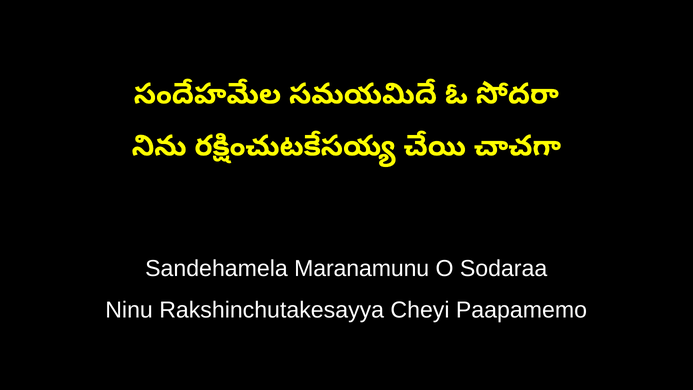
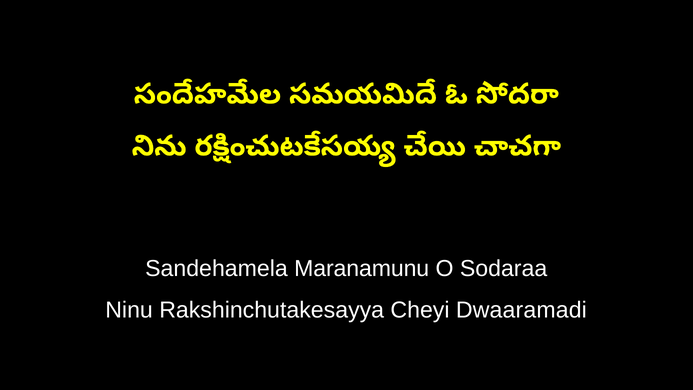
Paapamemo: Paapamemo -> Dwaaramadi (521, 310)
